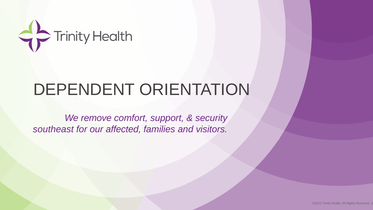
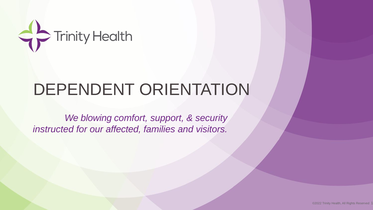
remove: remove -> blowing (96, 118)
southeast: southeast -> instructed (53, 129)
